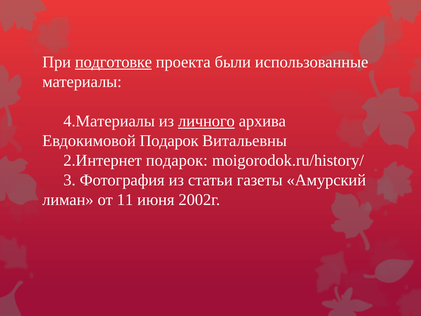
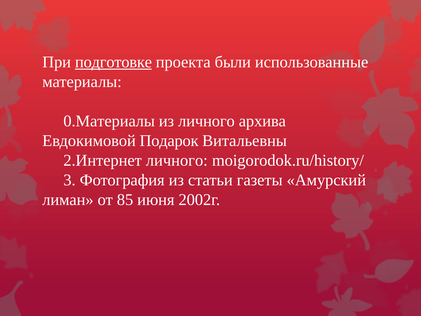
4.Материалы: 4.Материалы -> 0.Материалы (109, 121)
личного underline: present -> none (206, 121)
2.Интернет подарок: подарок -> личного (177, 160)
11: 11 -> 85 (125, 200)
